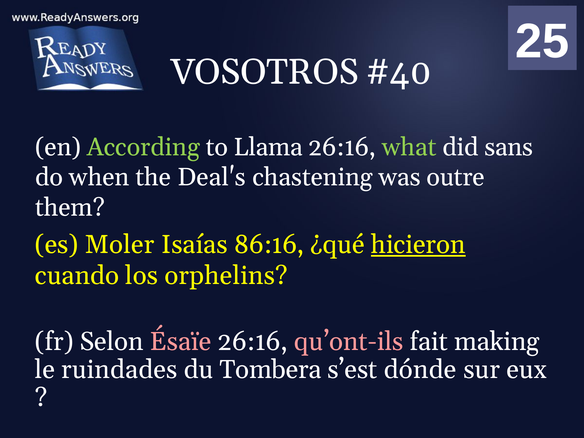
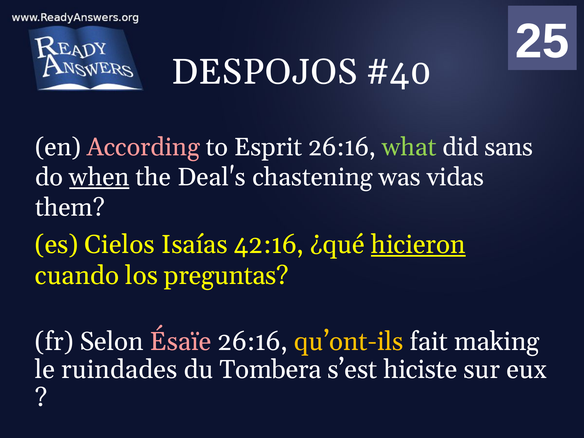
VOSOTROS: VOSOTROS -> DESPOJOS (264, 72)
According colour: light green -> pink (143, 147)
Llama: Llama -> Esprit (268, 147)
when underline: none -> present (99, 177)
outre: outre -> vidas (455, 177)
Moler: Moler -> Cielos (120, 245)
86:16: 86:16 -> 42:16 (269, 245)
orphelins: orphelins -> preguntas (226, 276)
qu’ont-ils colour: pink -> yellow (349, 341)
dónde: dónde -> hiciste (420, 369)
